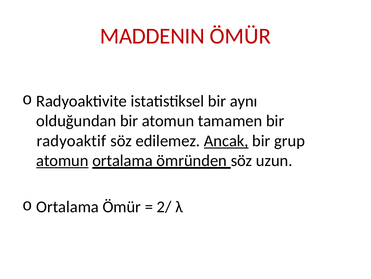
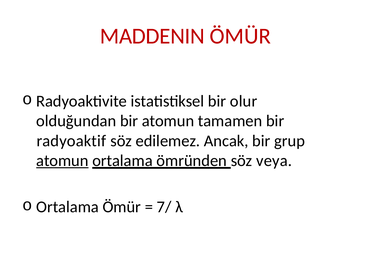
aynı: aynı -> olur (244, 101)
Ancak underline: present -> none (226, 141)
uzun: uzun -> veya (274, 160)
2/: 2/ -> 7/ (164, 206)
